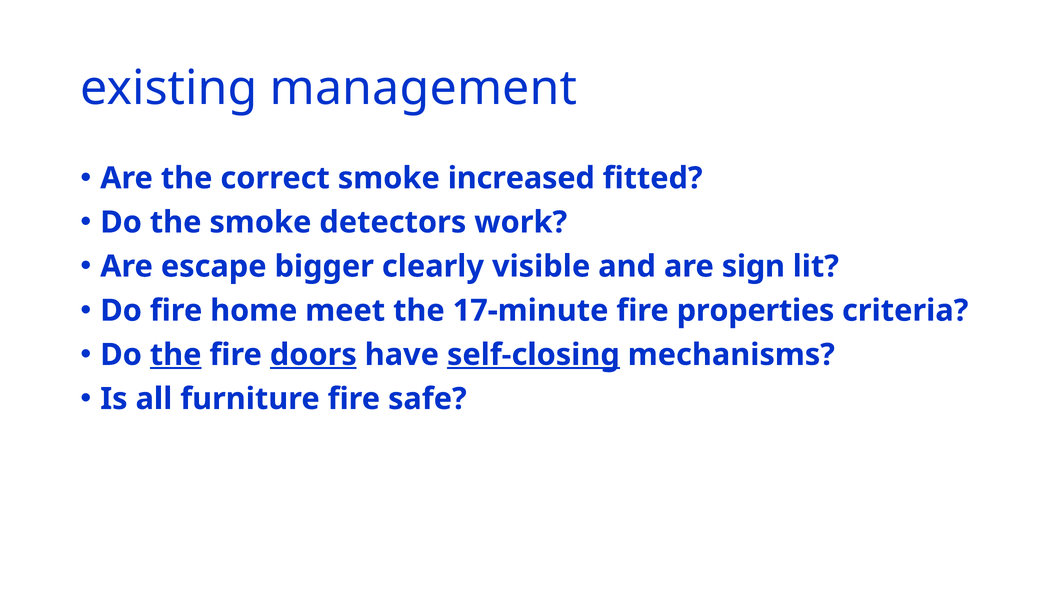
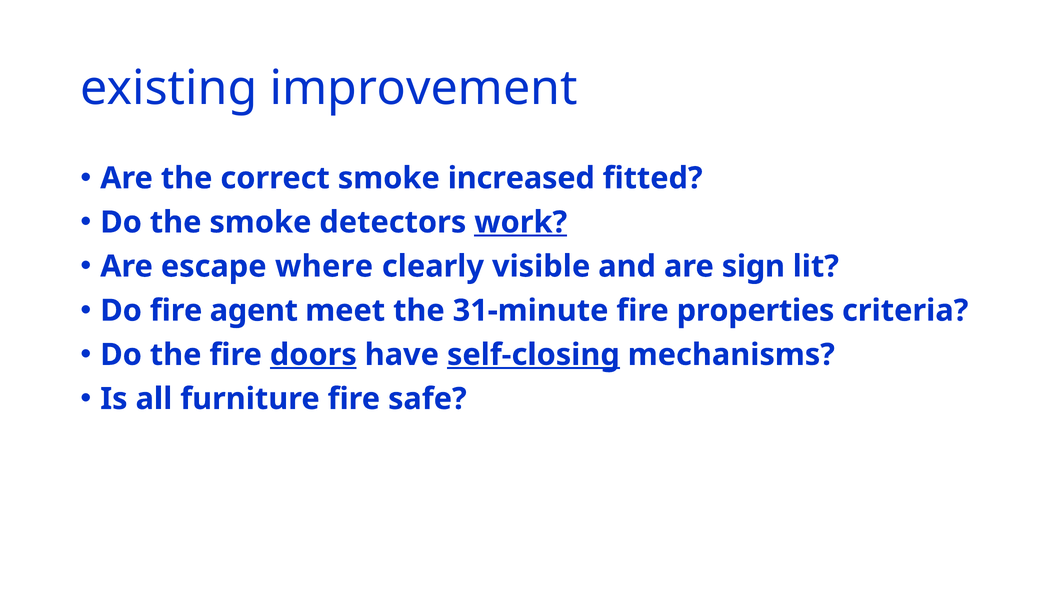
management: management -> improvement (424, 89)
work underline: none -> present (521, 222)
bigger: bigger -> where (324, 267)
home: home -> agent (254, 311)
17-minute: 17-minute -> 31-minute (531, 311)
the underline: present -> none (176, 355)
